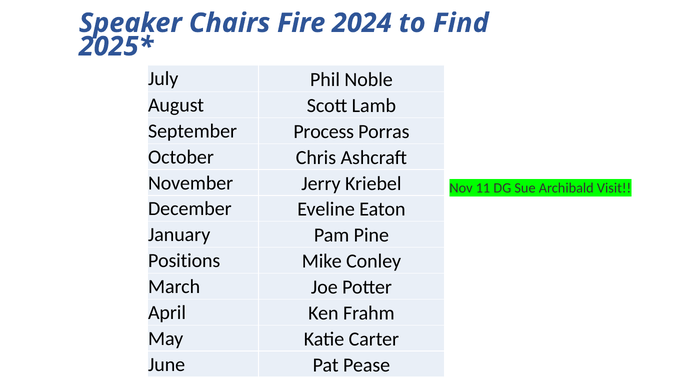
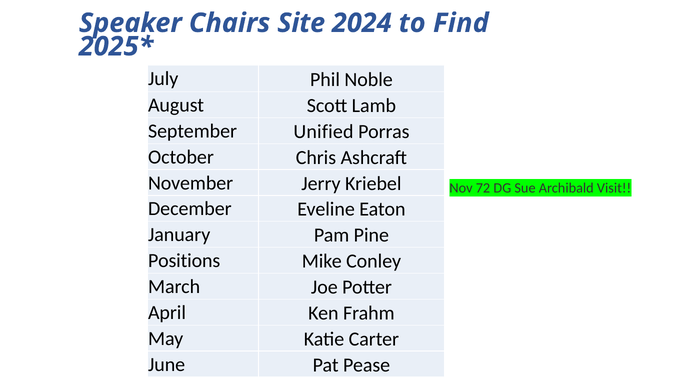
Fire: Fire -> Site (301, 23)
Process: Process -> Unified (323, 132)
11: 11 -> 72 (483, 188)
